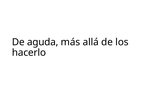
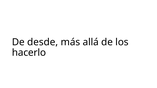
aguda: aguda -> desde (43, 42)
